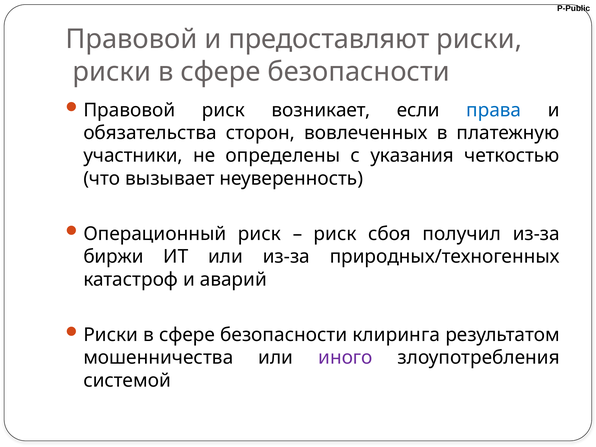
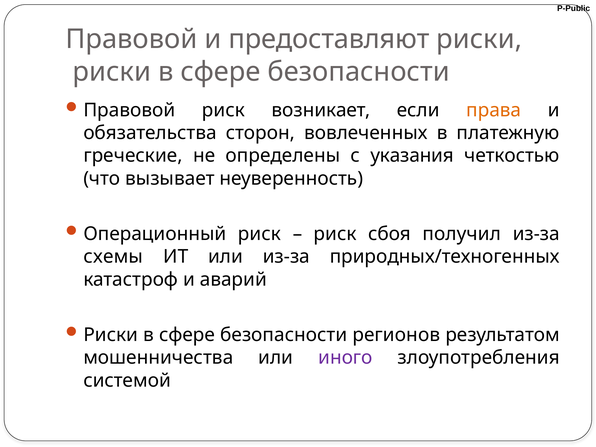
права colour: blue -> orange (494, 110)
участники: участники -> греческие (133, 156)
биржи: биржи -> схемы (113, 257)
клиринга: клиринга -> регионов (396, 335)
